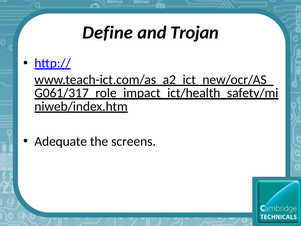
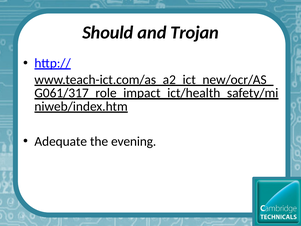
Define: Define -> Should (108, 32)
screens: screens -> evening (134, 141)
